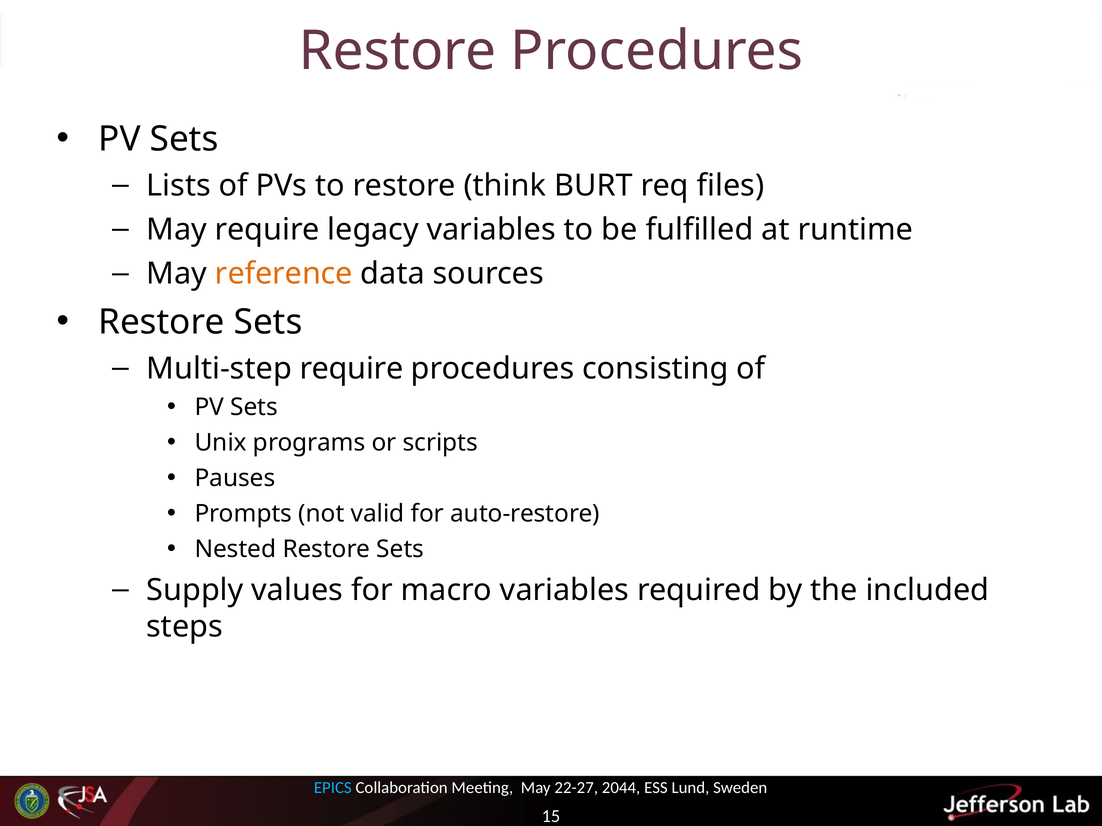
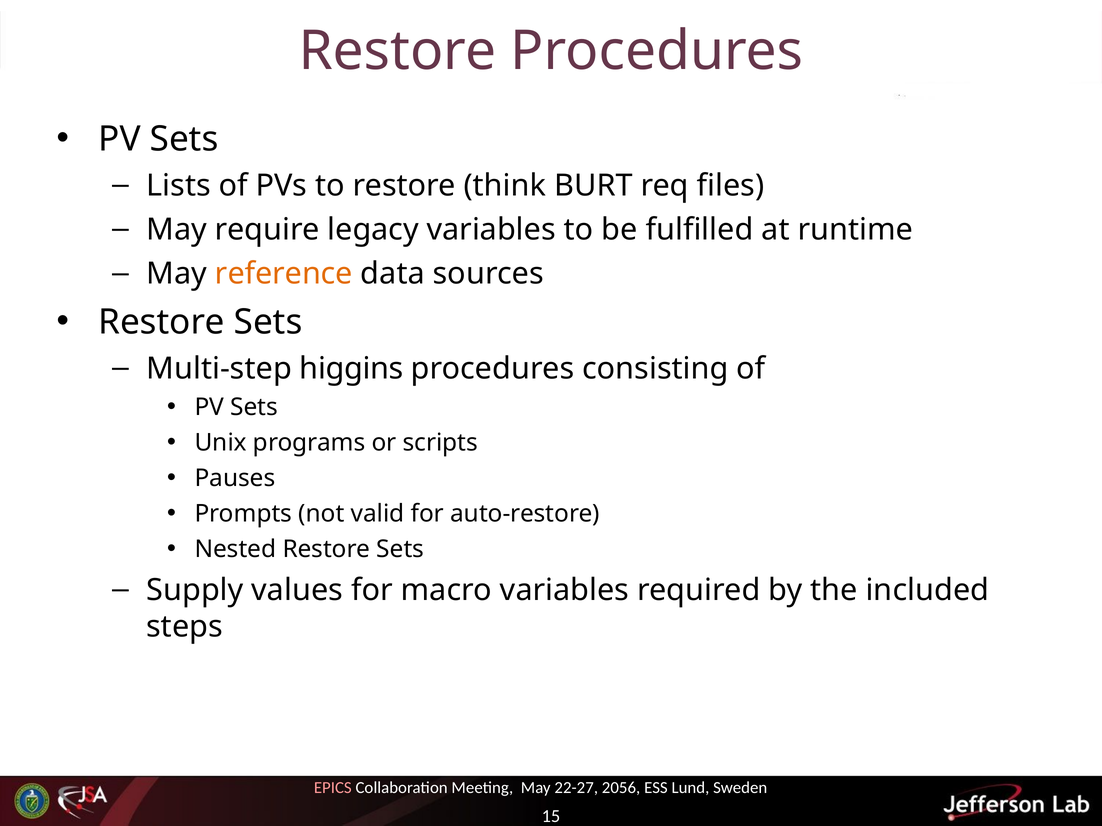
Multi-step require: require -> higgins (351, 369)
EPICS colour: light blue -> pink (333, 788)
2044: 2044 -> 2056 (621, 788)
